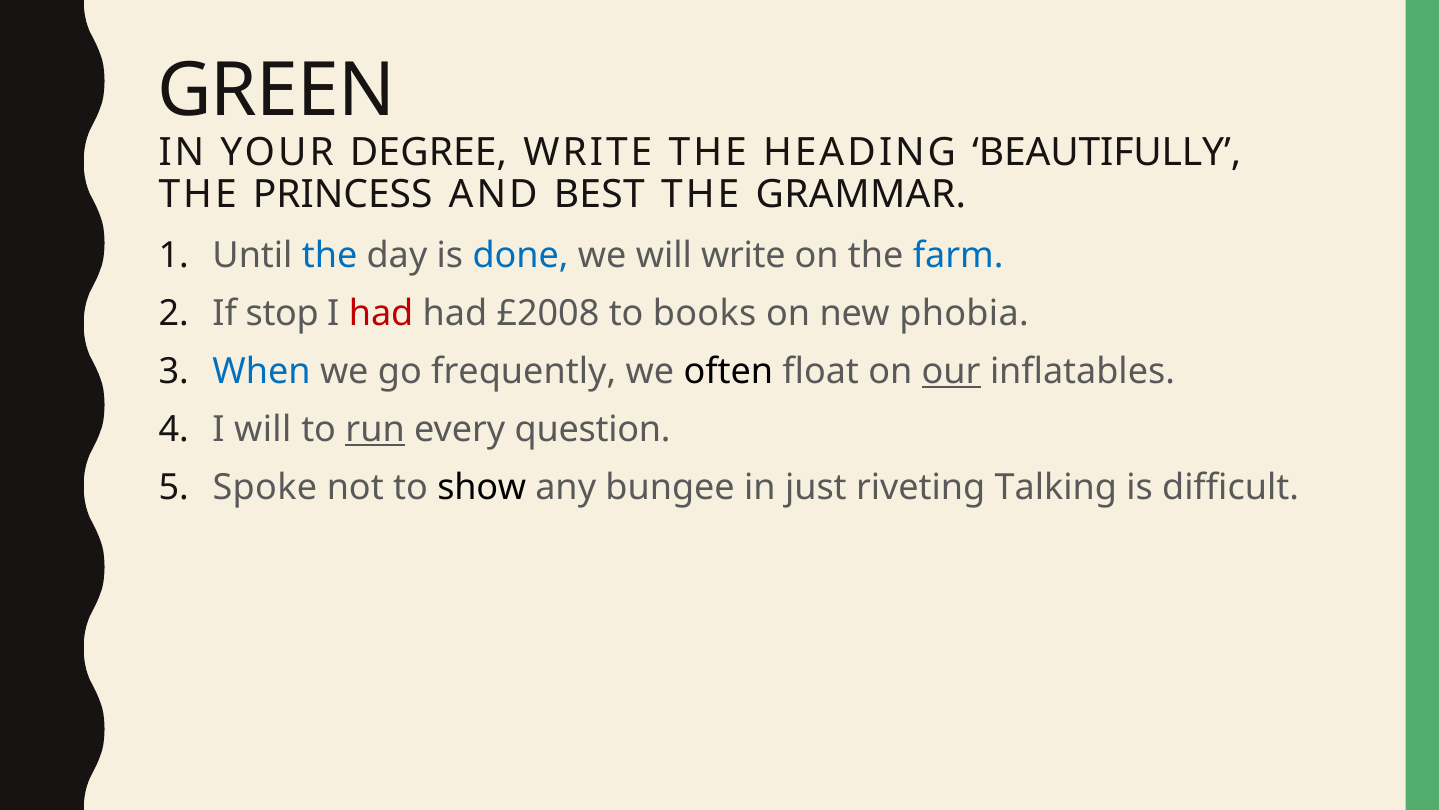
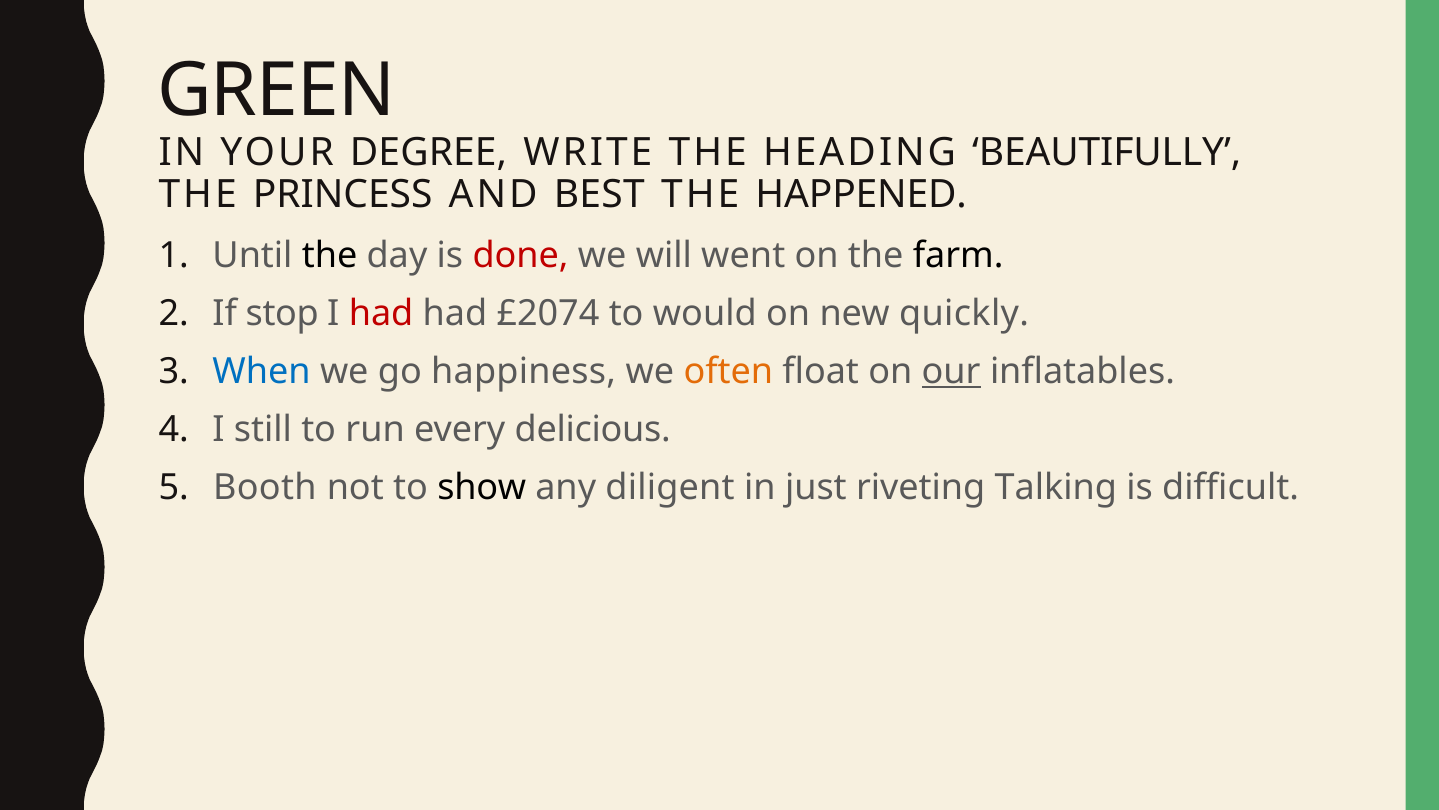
GRAMMAR: GRAMMAR -> HAPPENED (861, 194)
the colour: blue -> black (330, 255)
done colour: blue -> red (521, 255)
will write: write -> went (743, 255)
farm colour: blue -> black (958, 255)
£2008: £2008 -> £2074 (548, 313)
books: books -> would (705, 313)
phobia: phobia -> quickly (964, 313)
frequently: frequently -> happiness (524, 371)
often colour: black -> orange (728, 371)
I will: will -> still (263, 429)
run underline: present -> none (375, 429)
question: question -> delicious (593, 429)
Spoke: Spoke -> Booth (265, 487)
bungee: bungee -> diligent (670, 487)
